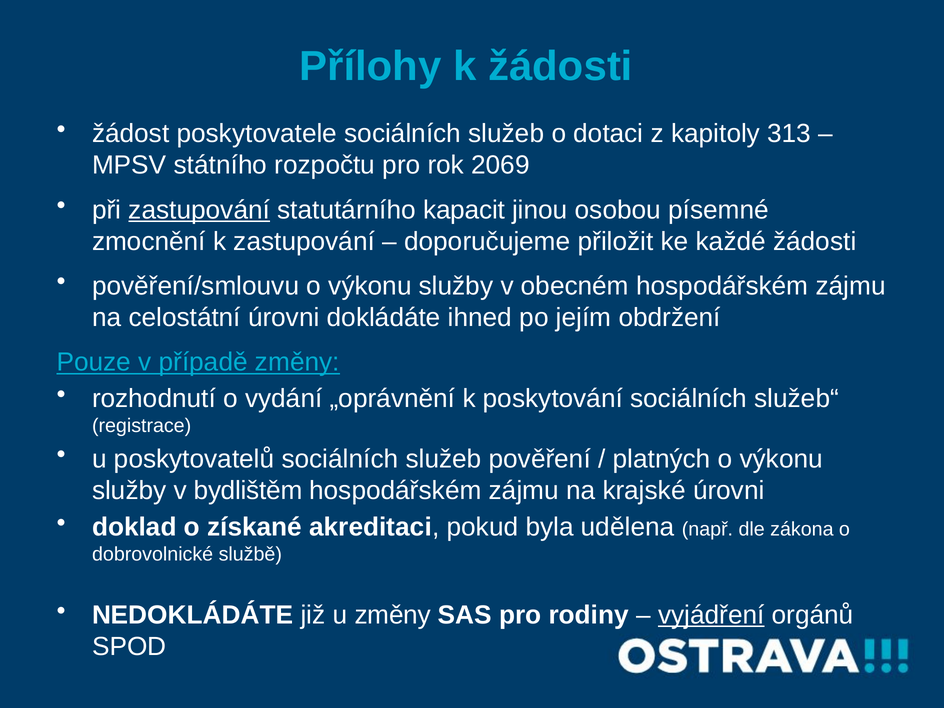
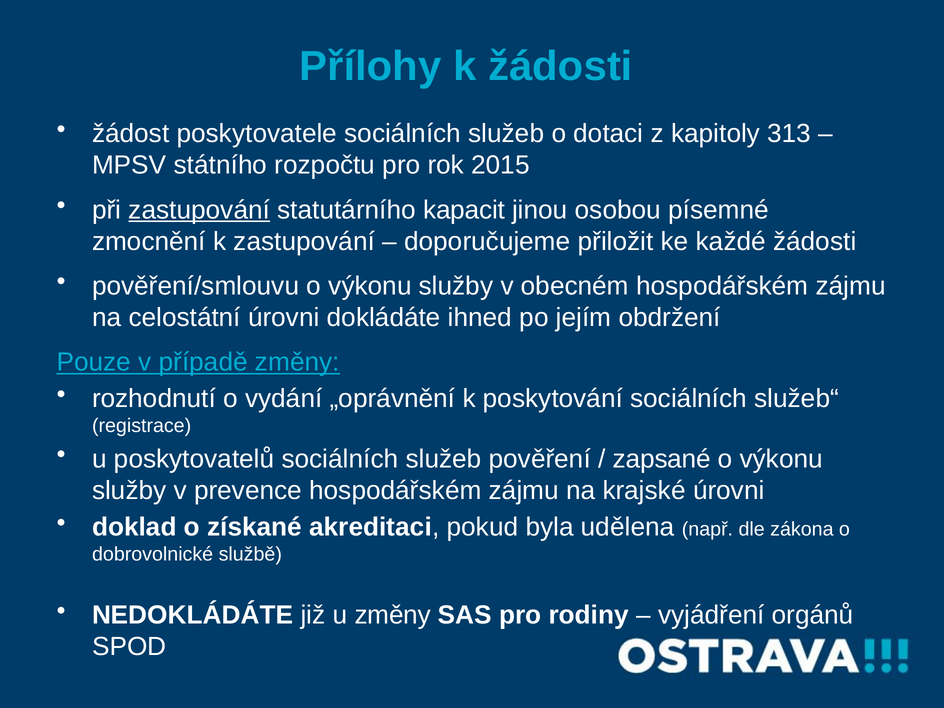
2069: 2069 -> 2015 (501, 165)
platných: platných -> zapsané (662, 459)
bydlištěm: bydlištěm -> prevence (248, 491)
vyjádření underline: present -> none (711, 615)
